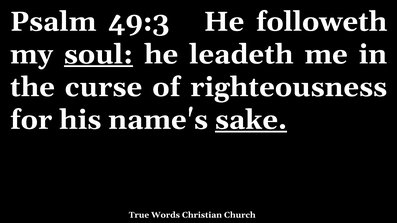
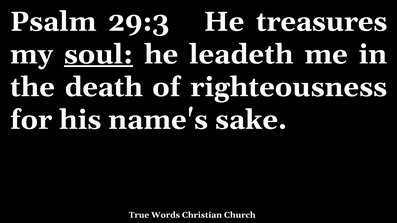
49:3: 49:3 -> 29:3 (139, 22)
followeth: followeth -> treasures (322, 22)
curse: curse -> death (104, 87)
sake underline: present -> none (251, 120)
